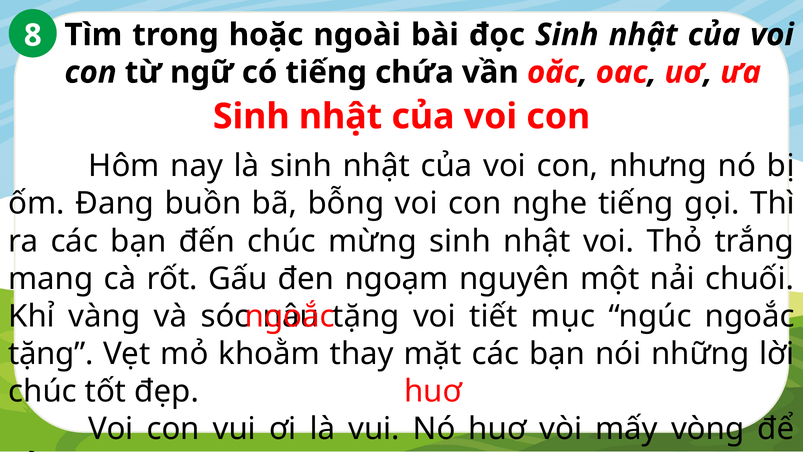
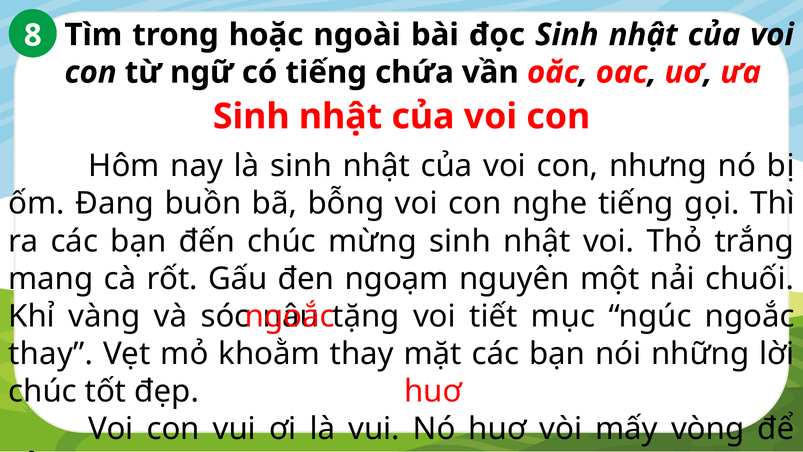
tặng: tặng -> thay (51, 354)
